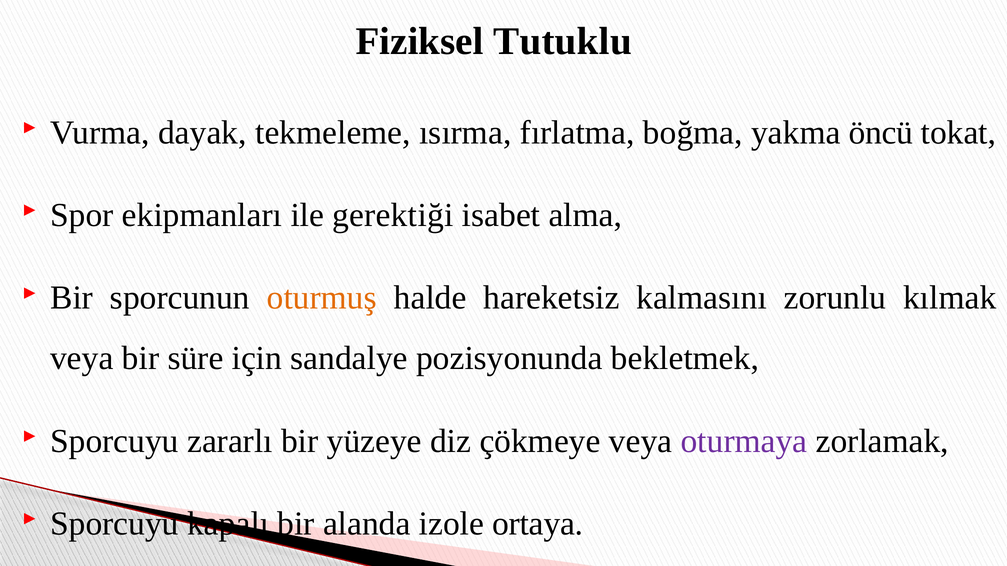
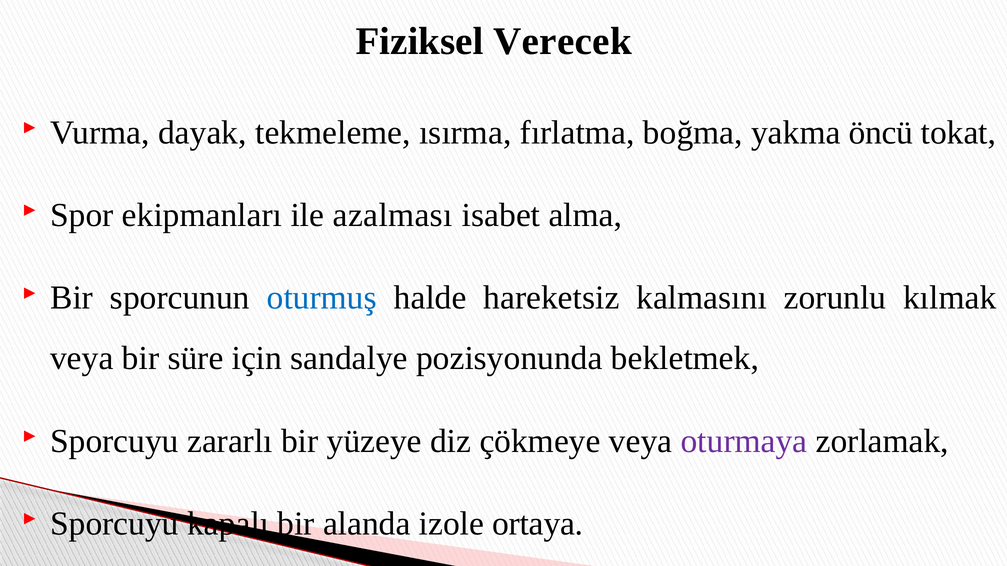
Tutuklu: Tutuklu -> Verecek (563, 41)
gerektiği: gerektiği -> azalması (393, 215)
oturmuş colour: orange -> blue (322, 298)
